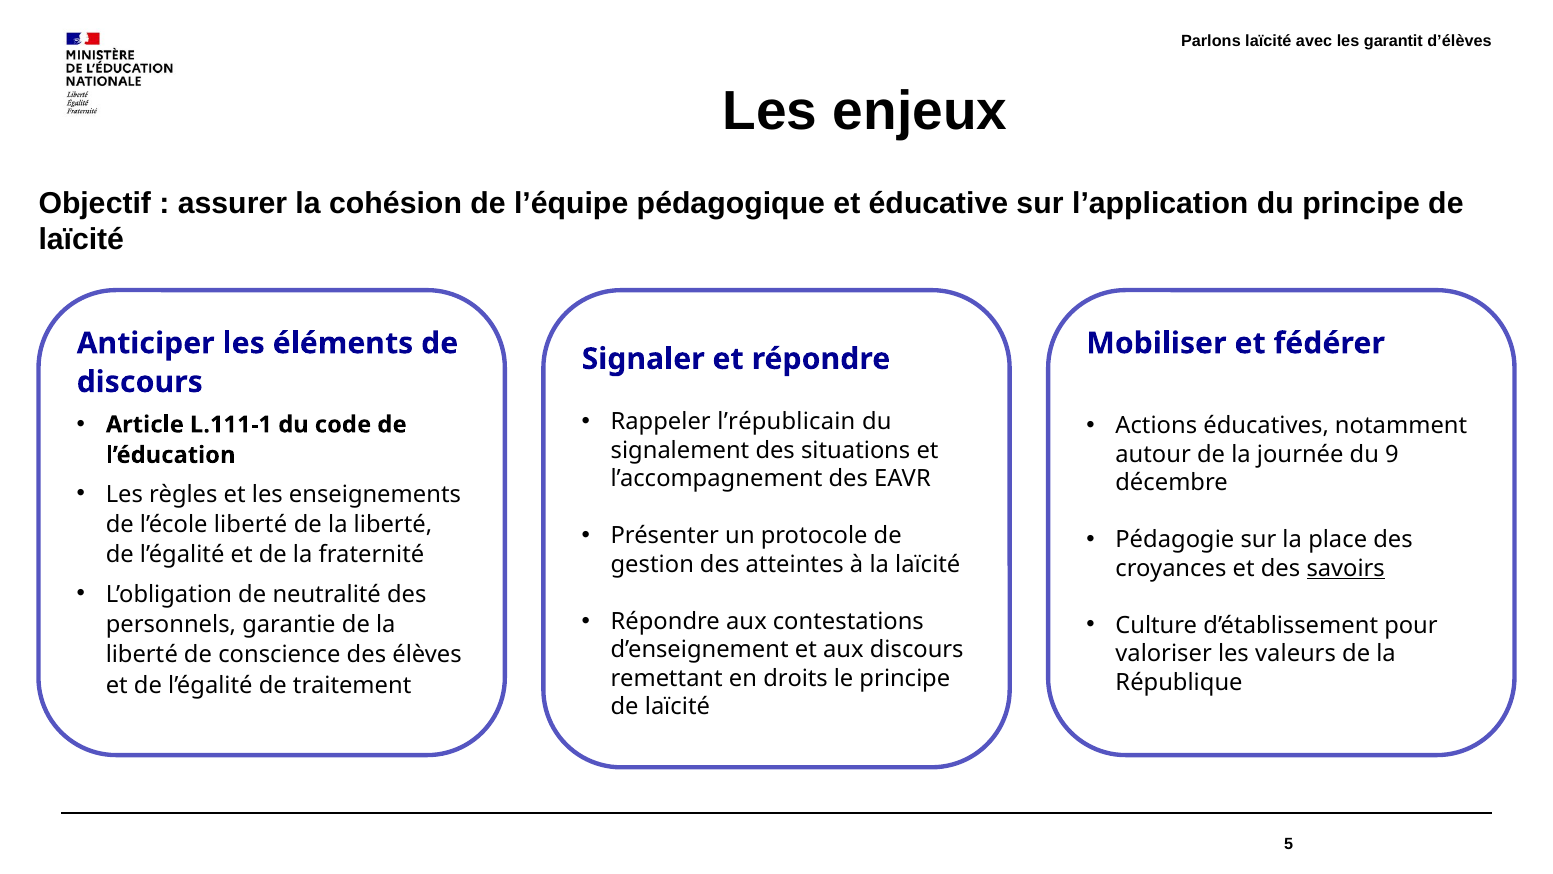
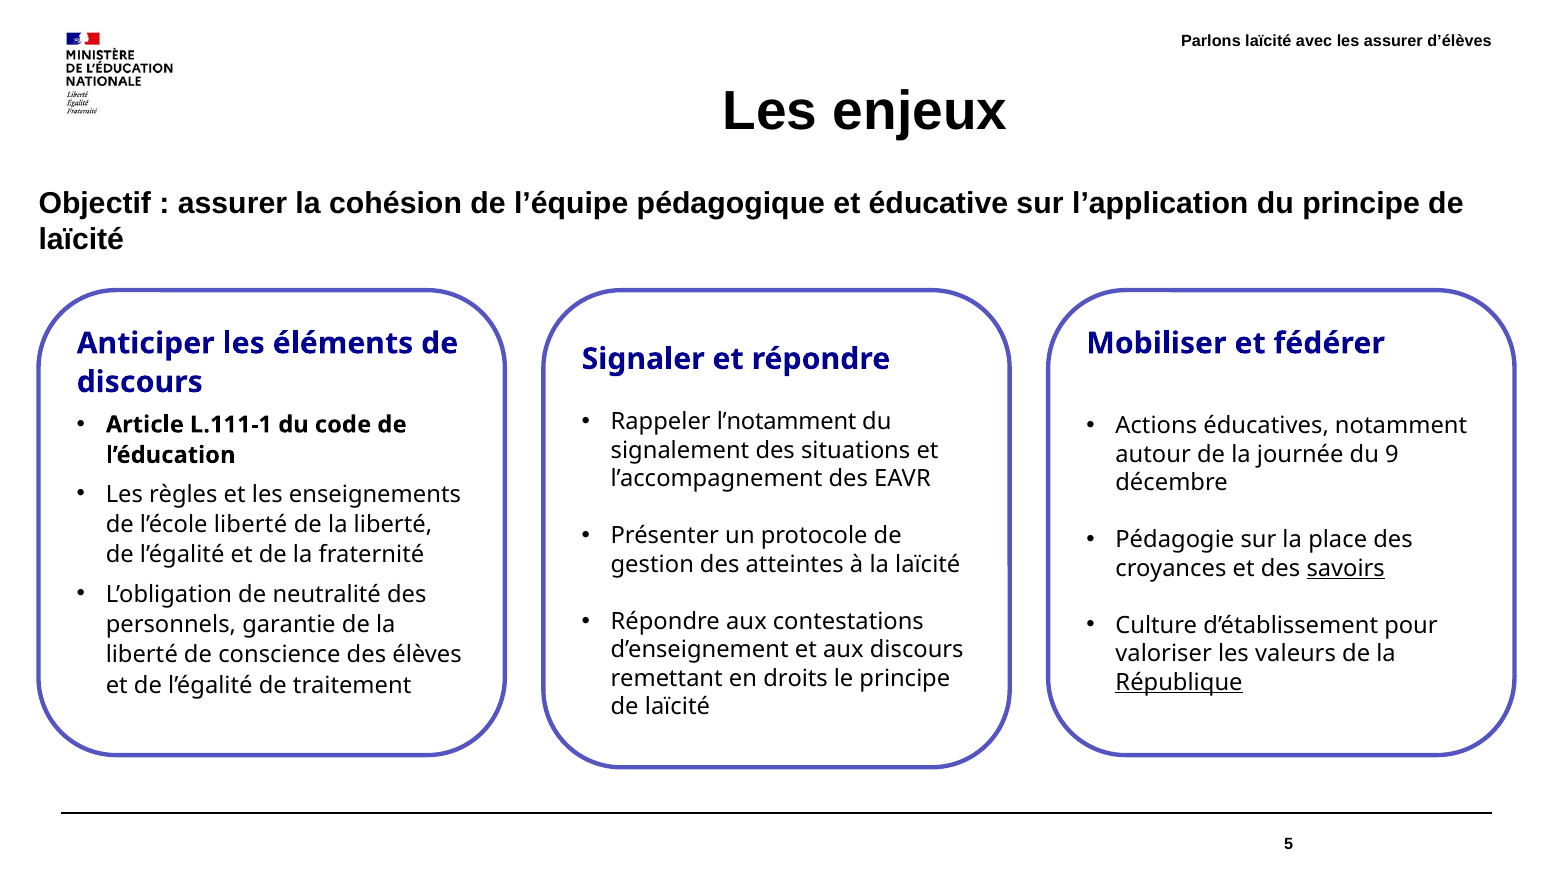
les garantit: garantit -> assurer (1393, 41)
l’républicain: l’républicain -> l’notamment (787, 422)
République underline: none -> present (1179, 682)
